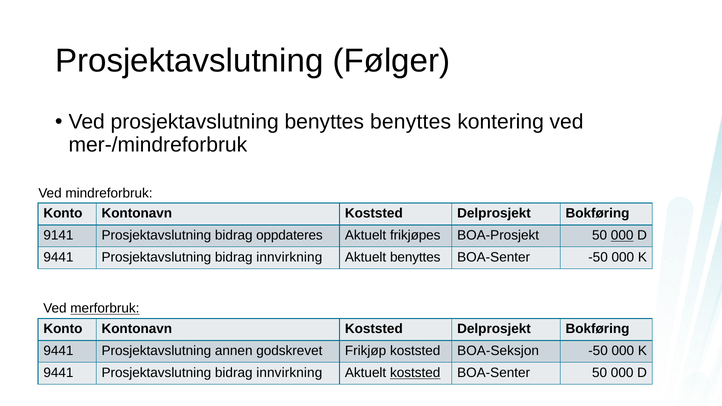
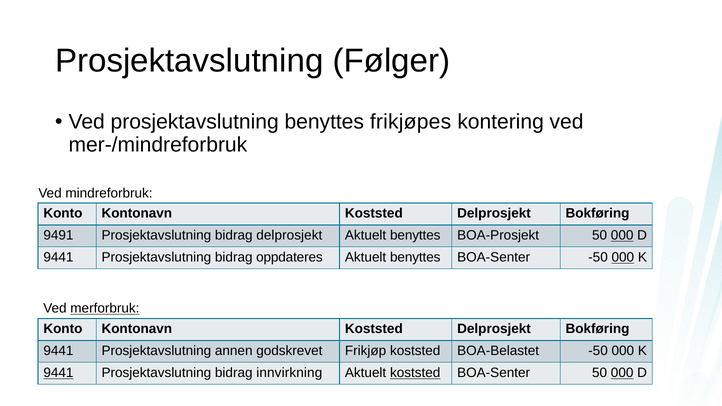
benyttes benyttes: benyttes -> frikjøpes (411, 122)
9141: 9141 -> 9491 (58, 236)
bidrag oppdateres: oppdateres -> delprosjekt (289, 236)
frikjøpes: frikjøpes -> benyttes (415, 236)
innvirkning: innvirkning -> oppdateres (289, 257)
000 underline: none -> present (623, 257)
BOA-Seksjon: BOA-Seksjon -> BOA-Belastet (498, 351)
9441 underline: none -> present (58, 373)
000 underline: none -> present (622, 373)
